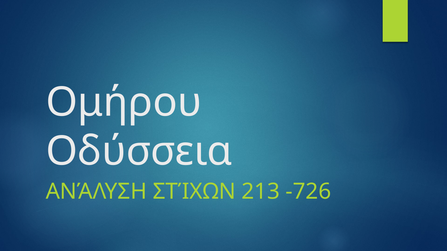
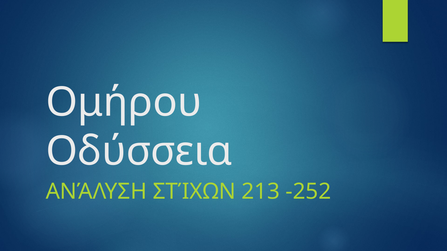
-726: -726 -> -252 (308, 192)
